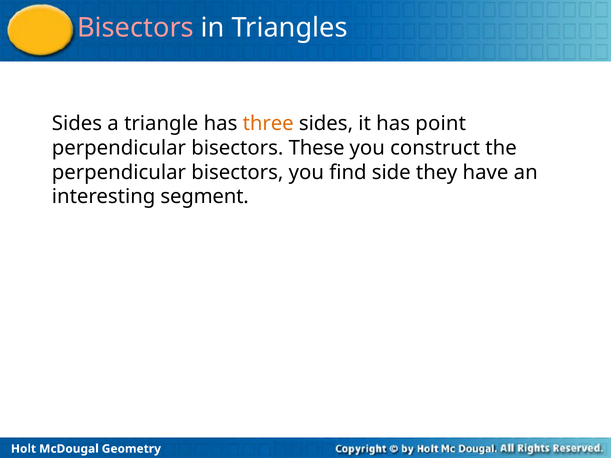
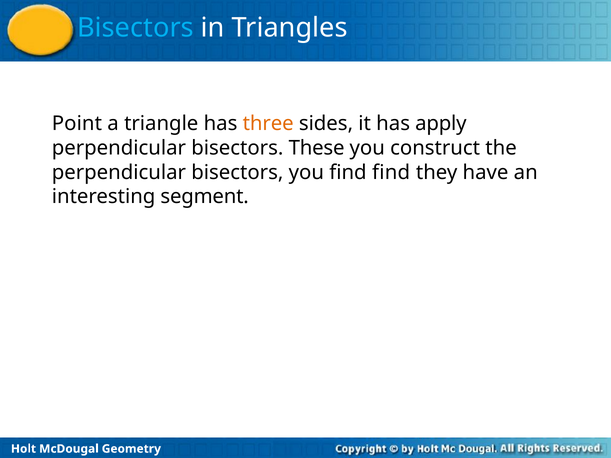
Bisectors colour: pink -> light blue (136, 28)
Sides: Sides -> Point (77, 124)
point: point -> apply (441, 124)
find side: side -> find (391, 172)
